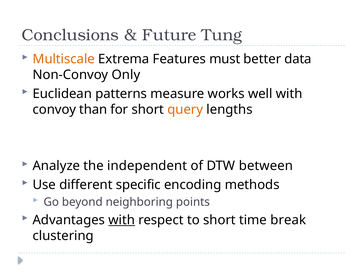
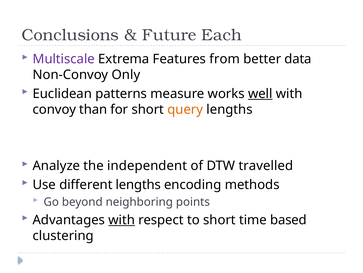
Tung: Tung -> Each (222, 35)
Multiscale colour: orange -> purple (64, 59)
must: must -> from (225, 59)
well underline: none -> present (260, 93)
between: between -> travelled (266, 165)
different specific: specific -> lengths (138, 184)
break: break -> based (288, 219)
